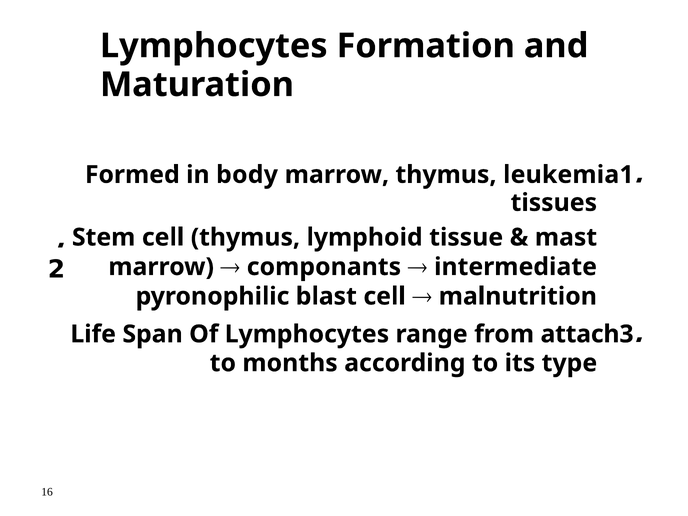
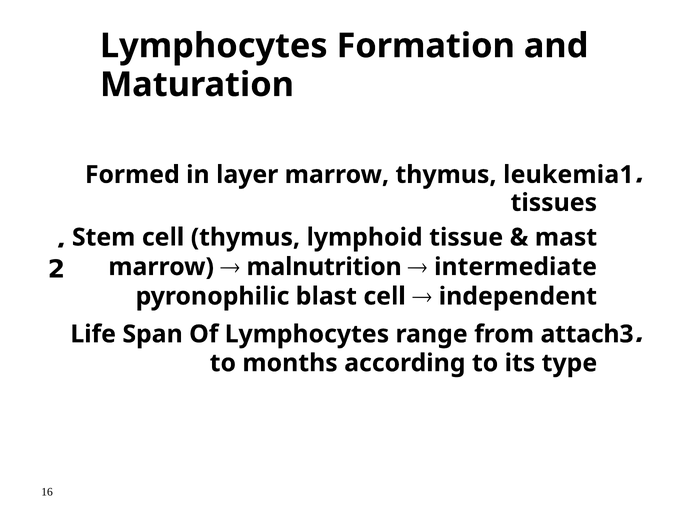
body: body -> layer (247, 175)
componants: componants -> malnutrition (324, 267)
malnutrition: malnutrition -> independent (518, 296)
